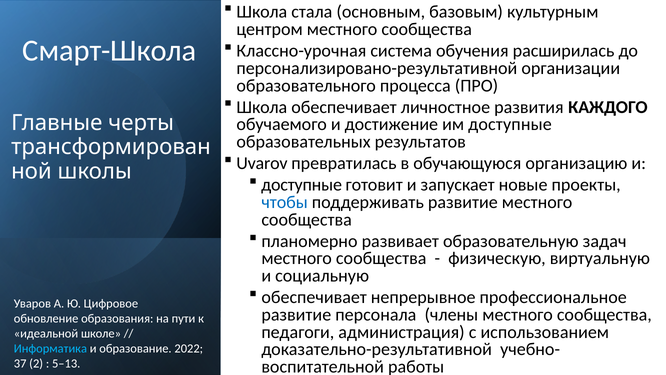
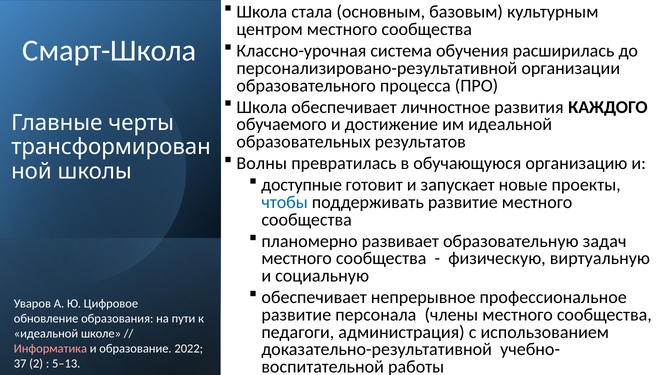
им доступные: доступные -> идеальной (510, 124)
Uvarov: Uvarov -> Волны (262, 163)
Информатика colour: light blue -> pink (50, 348)
